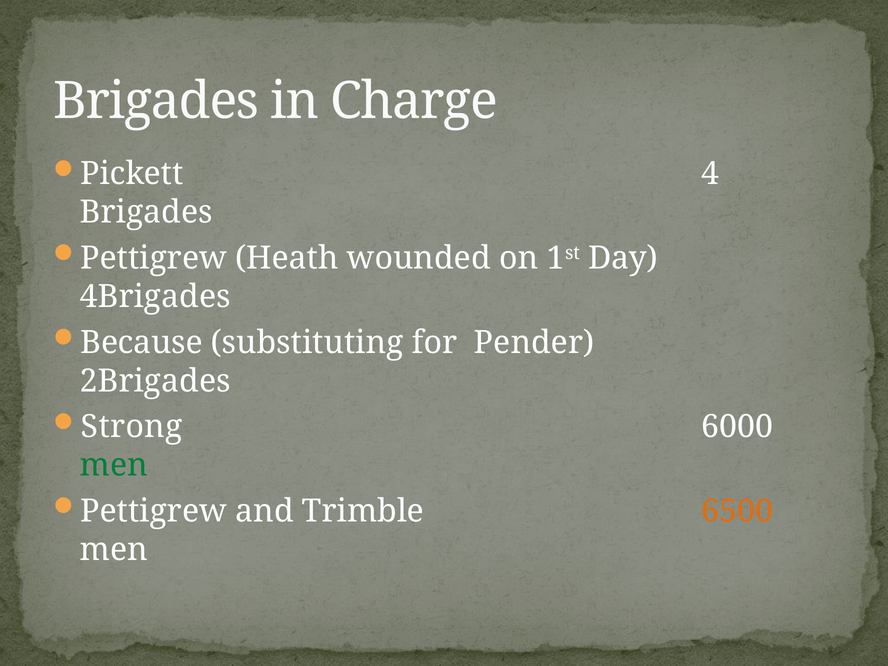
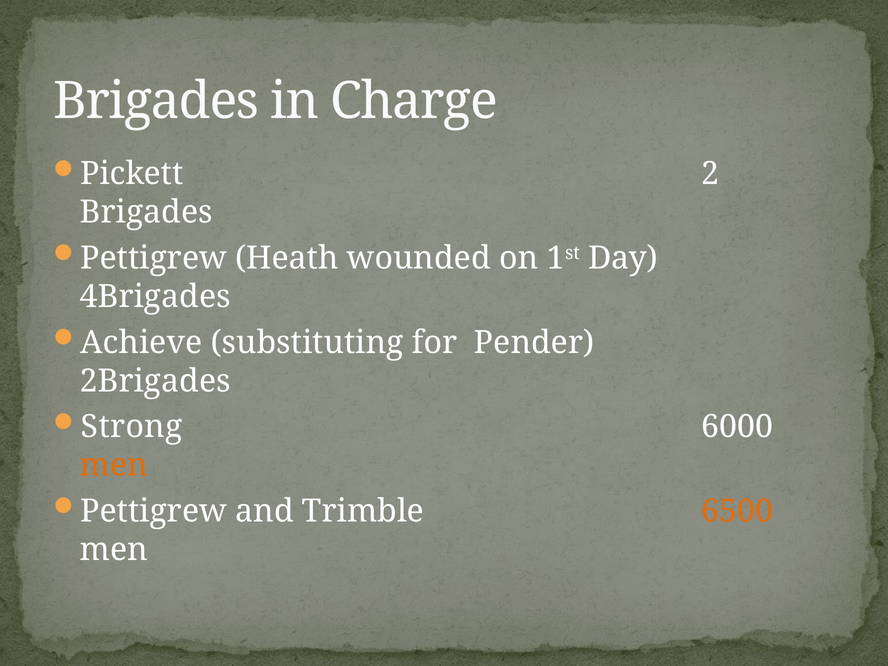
4: 4 -> 2 (710, 174)
Because: Because -> Achieve (141, 342)
men colour: green -> orange (114, 465)
